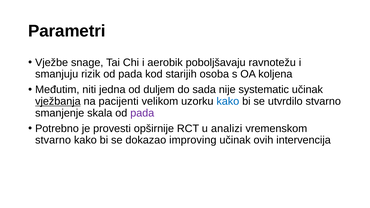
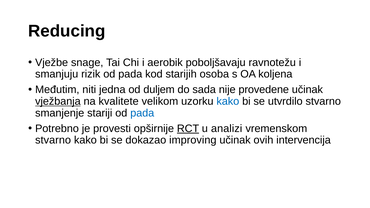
Parametri: Parametri -> Reducing (67, 31)
systematic: systematic -> provedene (264, 90)
pacijenti: pacijenti -> kvalitete (119, 101)
skala: skala -> stariji (100, 113)
pada colour: purple -> blue (142, 113)
RCT underline: none -> present (188, 129)
